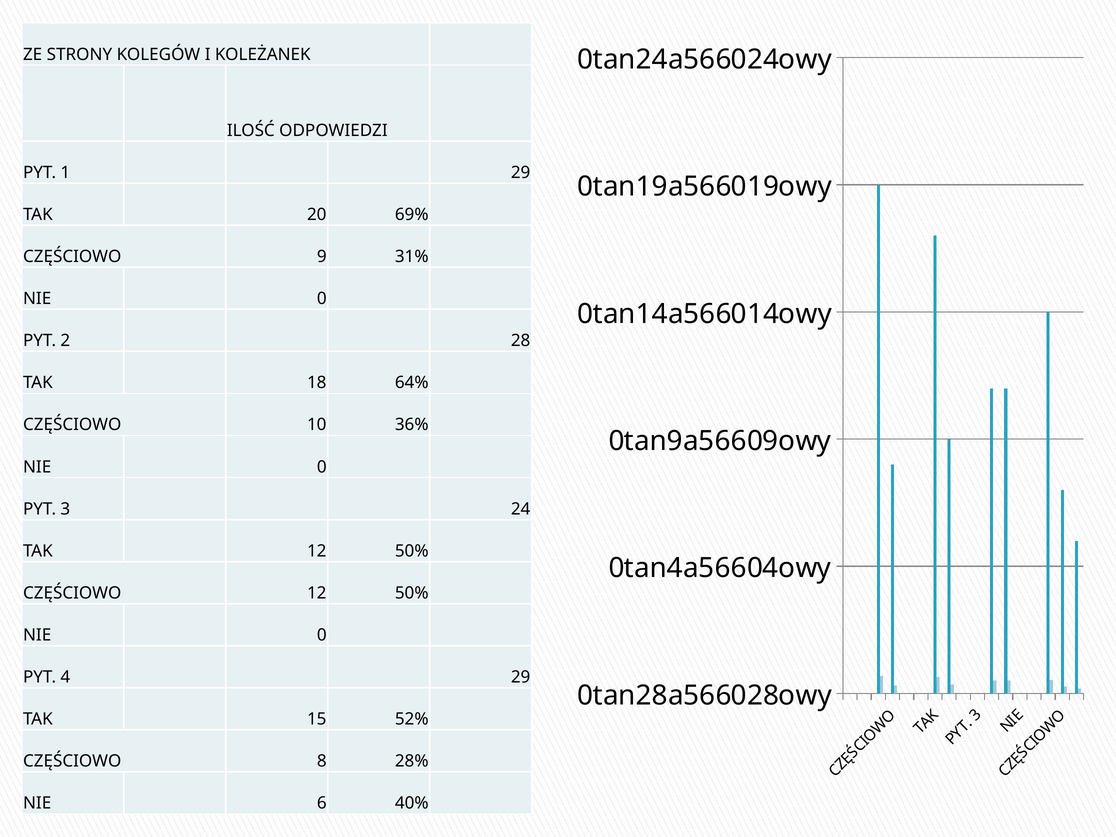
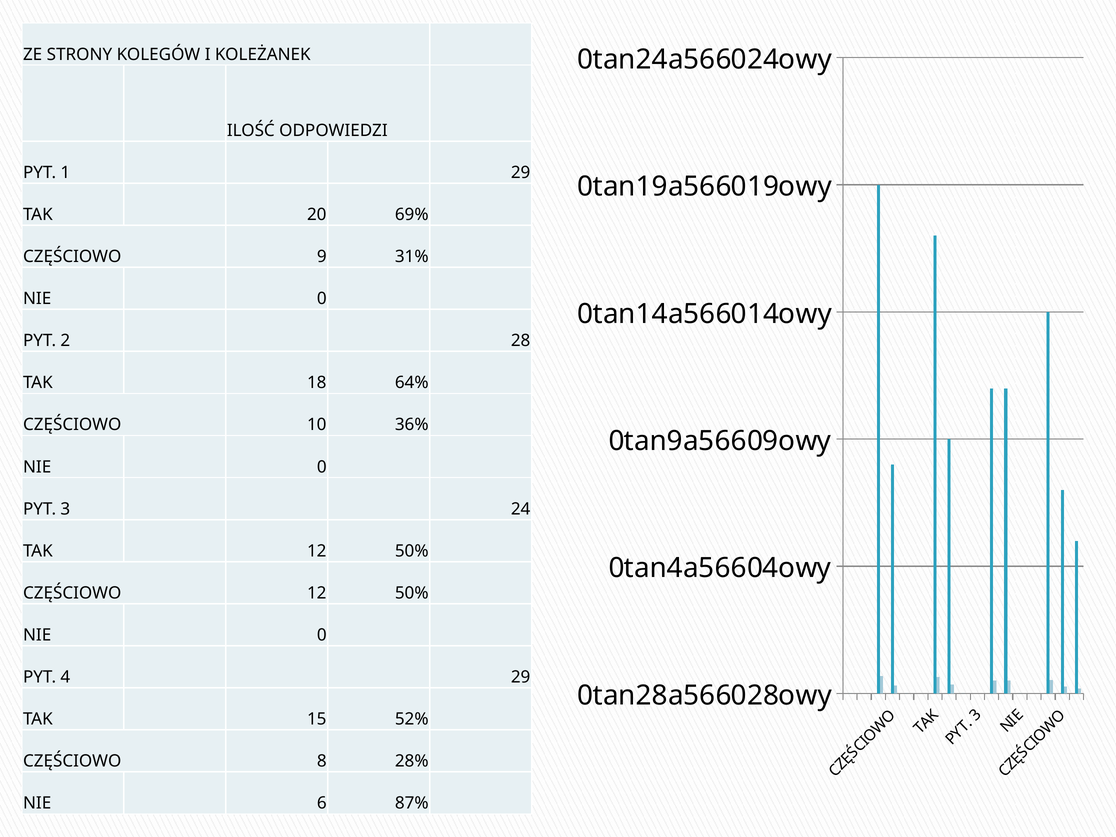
40%: 40% -> 87% (412, 803)
